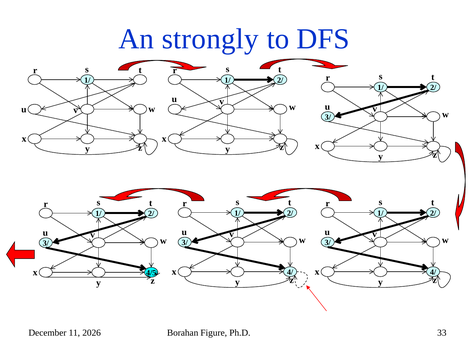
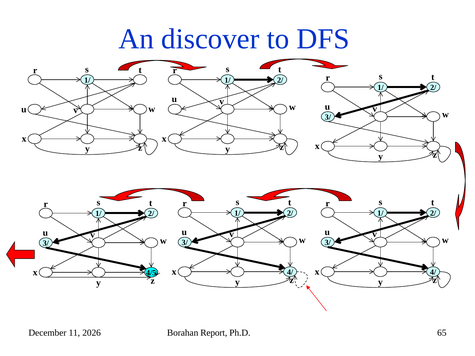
strongly: strongly -> discover (210, 39)
Figure: Figure -> Report (214, 333)
33: 33 -> 65 (442, 333)
